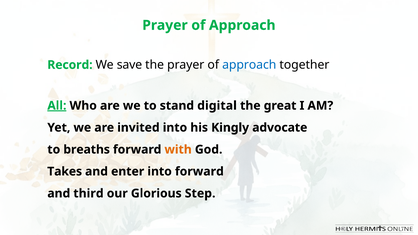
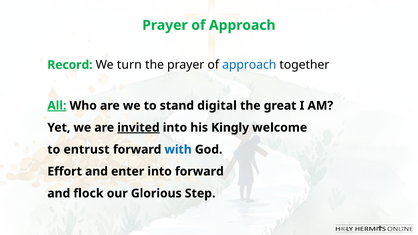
save: save -> turn (129, 65)
invited underline: none -> present (138, 128)
advocate: advocate -> welcome (280, 128)
breaths: breaths -> entrust (87, 150)
with colour: orange -> blue (178, 150)
Takes: Takes -> Effort (65, 172)
third: third -> flock (88, 194)
